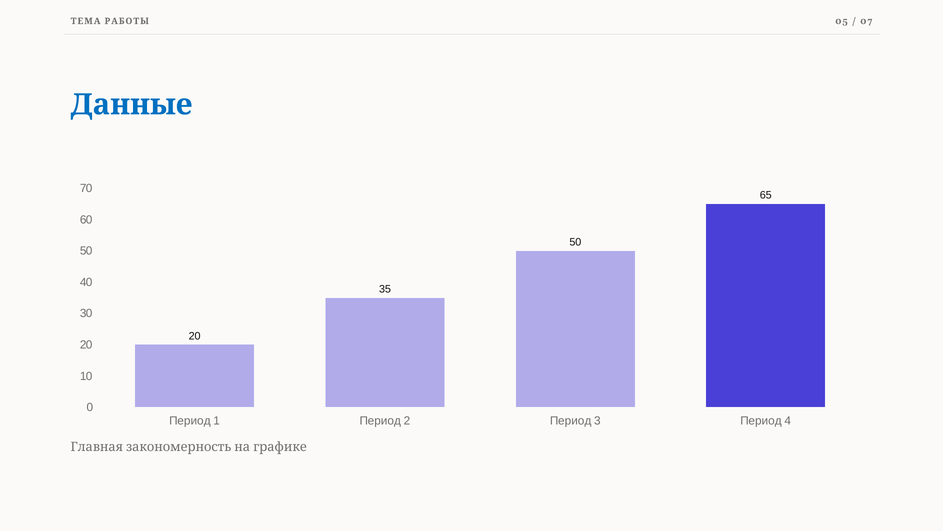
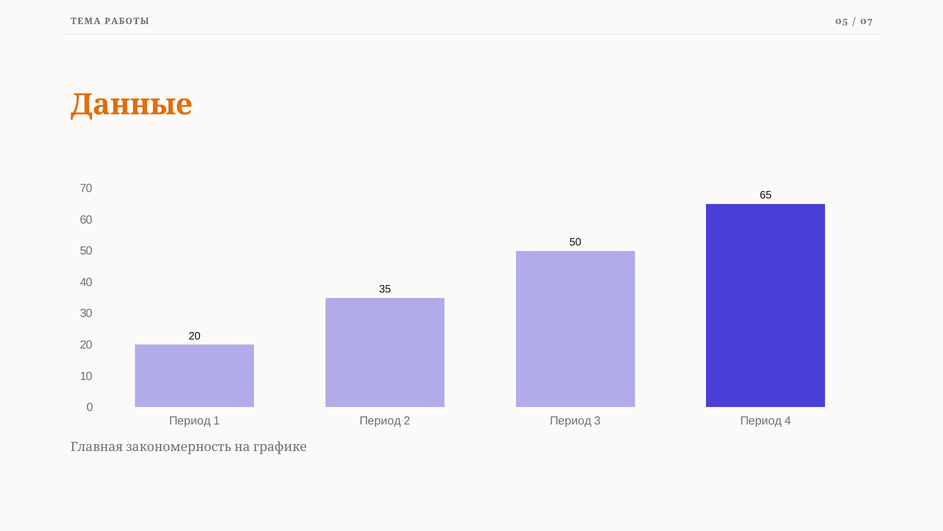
Данные colour: blue -> orange (132, 105)
